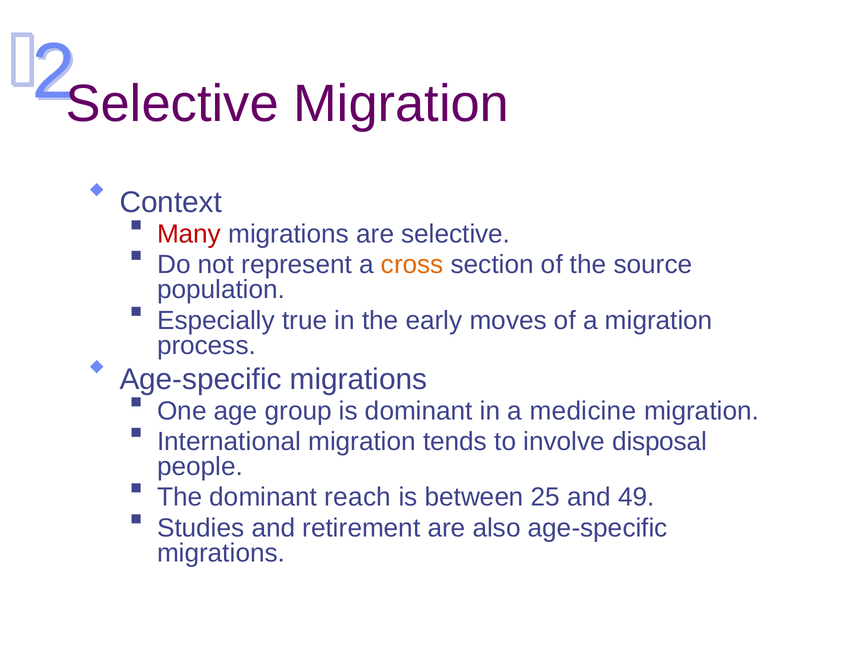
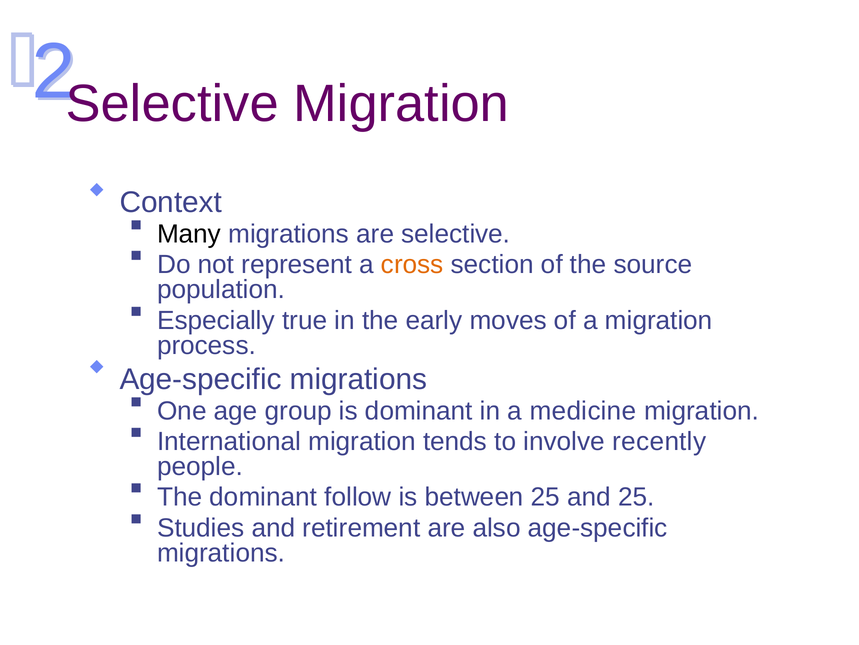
Many colour: red -> black (189, 234)
disposal: disposal -> recently (659, 441)
reach: reach -> follow (358, 497)
and 49: 49 -> 25 (636, 497)
